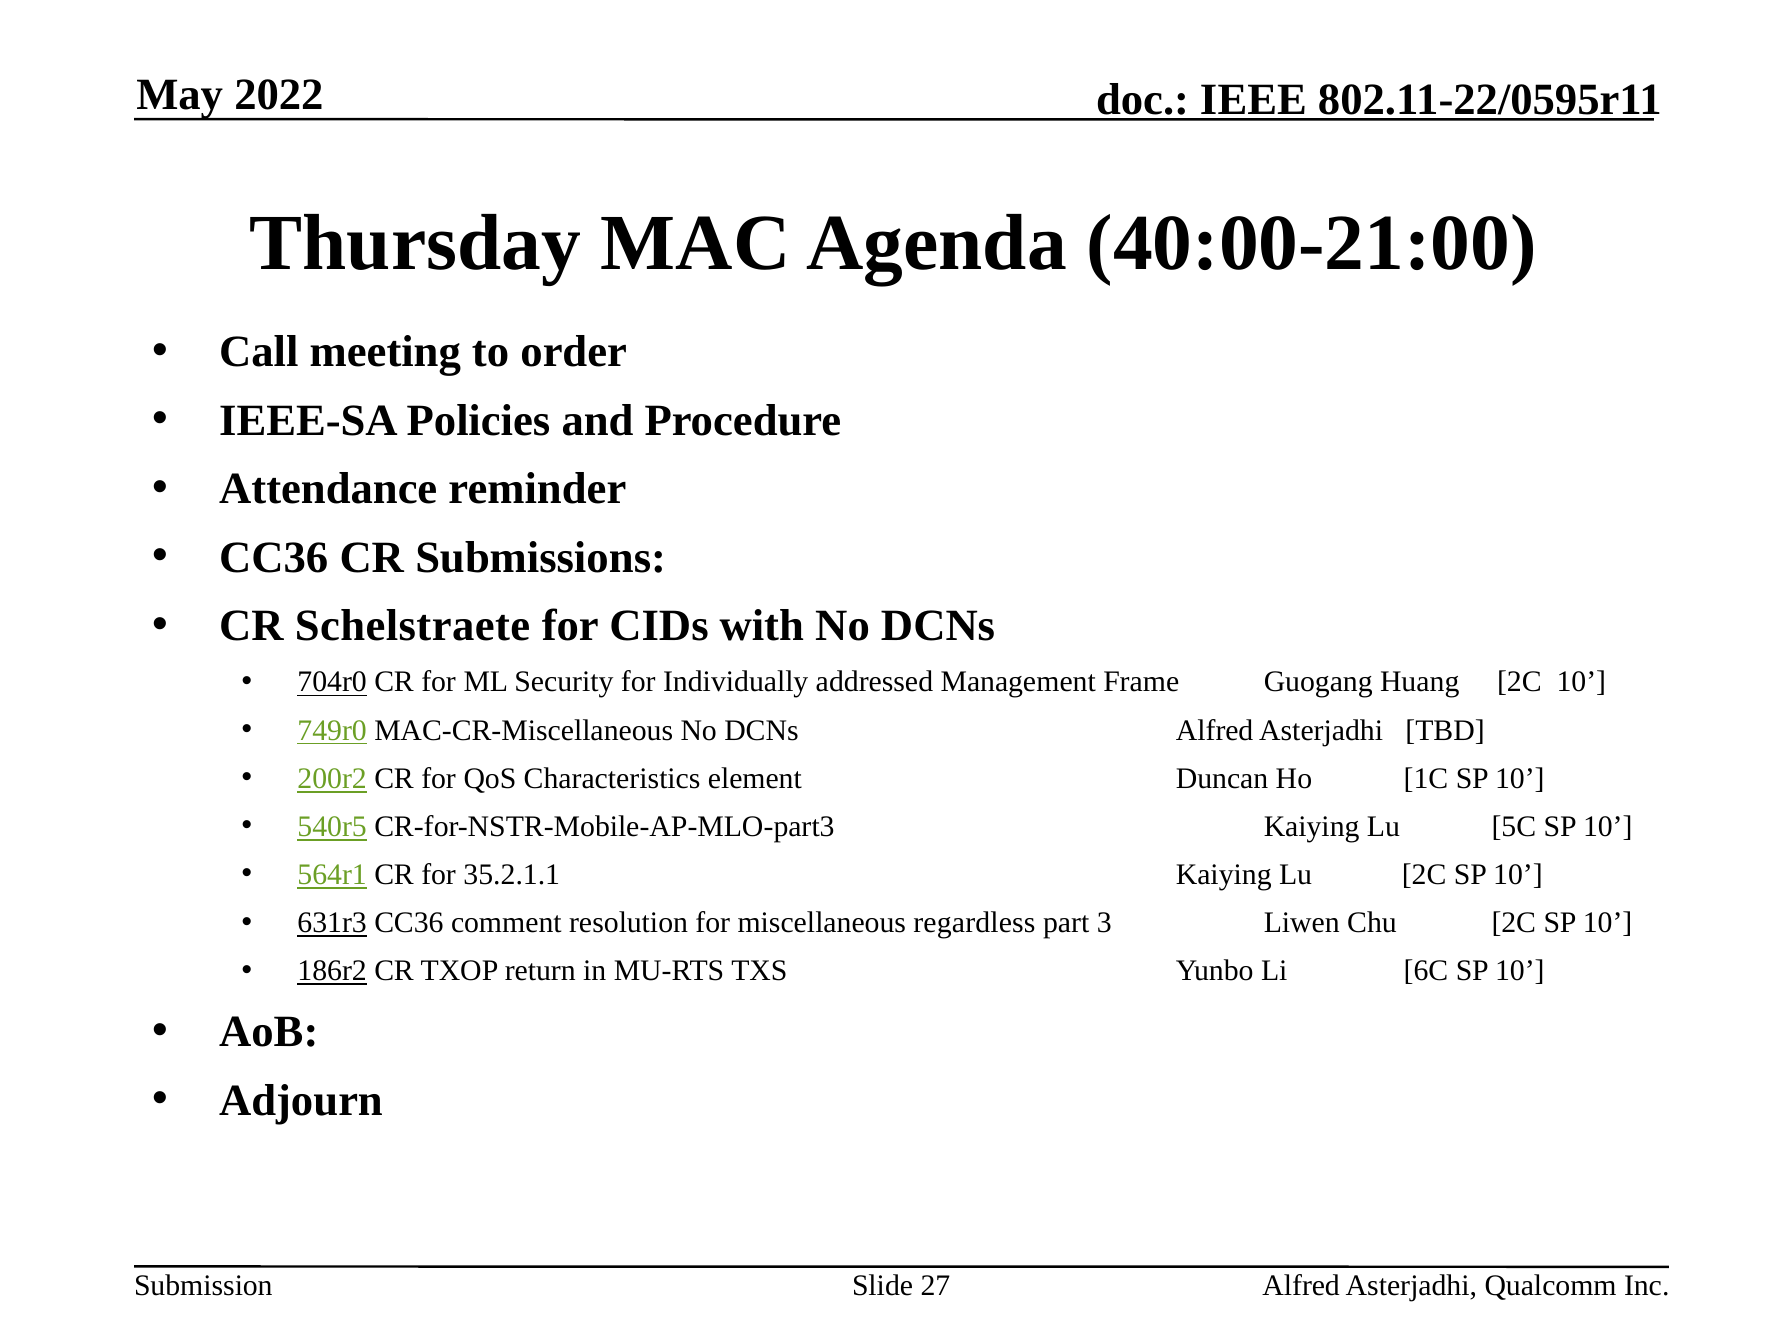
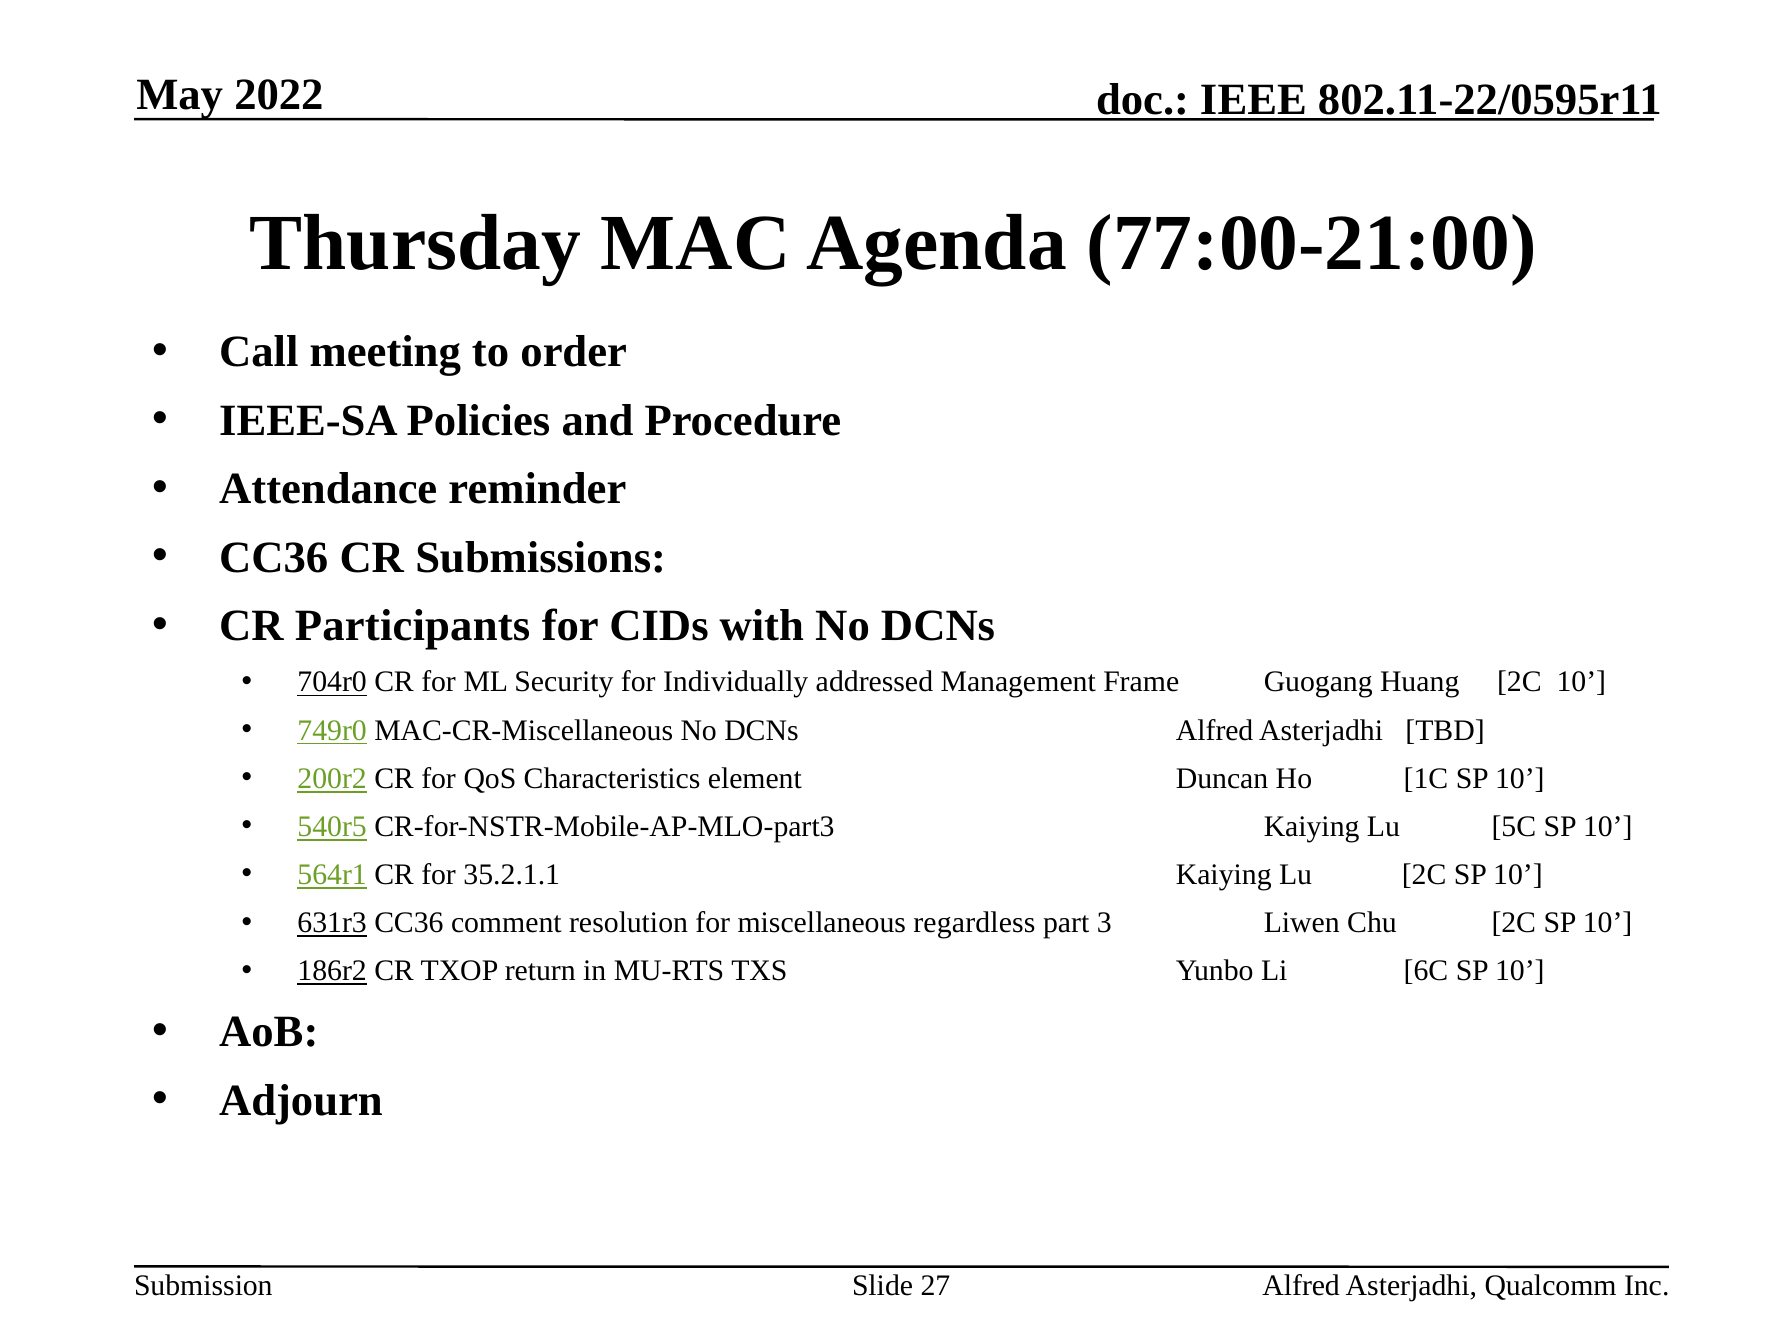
40:00-21:00: 40:00-21:00 -> 77:00-21:00 (1312, 244)
Schelstraete: Schelstraete -> Participants (413, 626)
